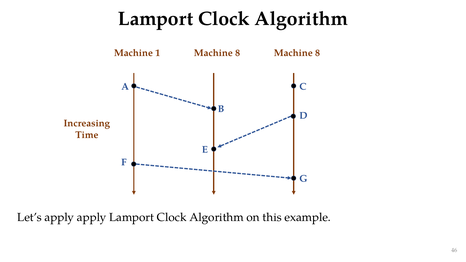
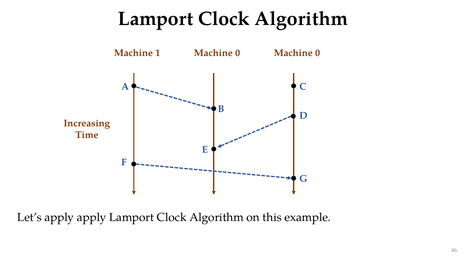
8: 8 -> 0 (238, 53)
8: 8 -> 0 (318, 53)
